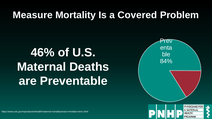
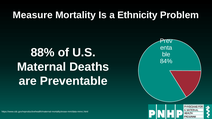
Covered: Covered -> Ethnicity (137, 15)
46%: 46% -> 88% (43, 53)
